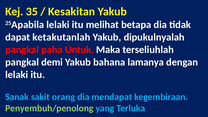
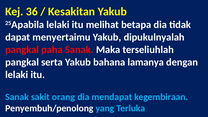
35: 35 -> 36 (32, 12)
ketakutanlah: ketakutanlah -> menyertaimu (61, 37)
paha Untuk: Untuk -> Sanak (79, 50)
demi: demi -> serta (52, 62)
Penyembuh/penolong colour: light green -> white (49, 108)
